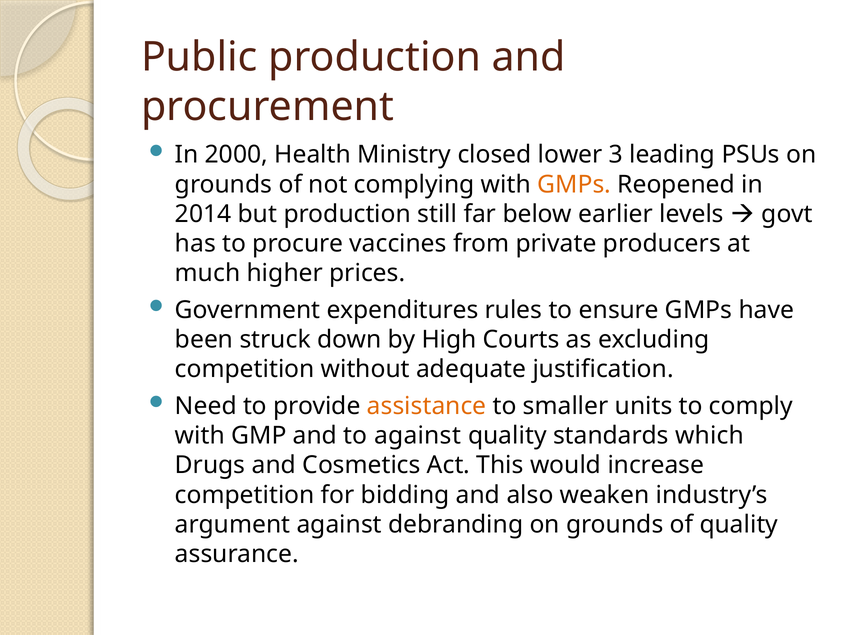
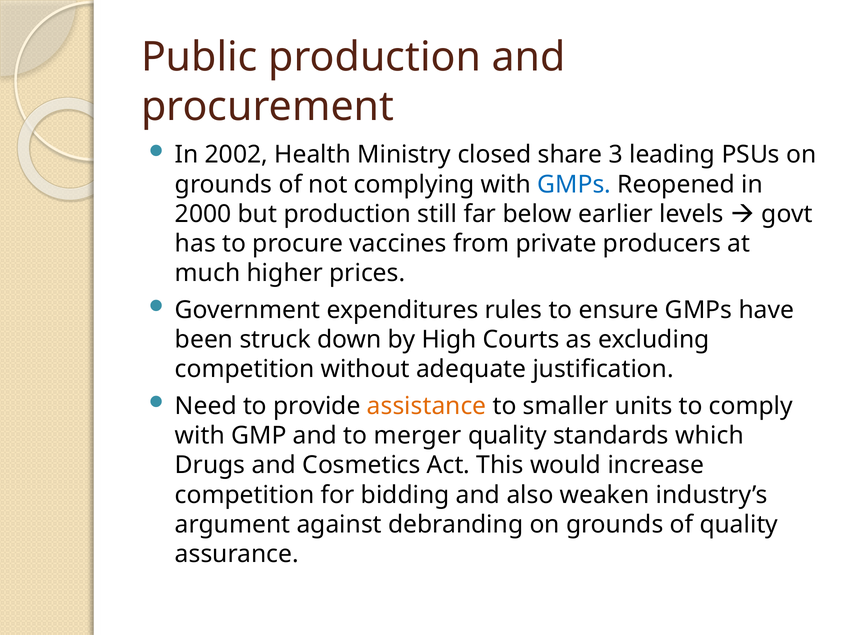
2000: 2000 -> 2002 (236, 155)
lower: lower -> share (570, 155)
GMPs colour: orange -> blue (574, 184)
2014: 2014 -> 2000 (203, 214)
to against: against -> merger (418, 435)
